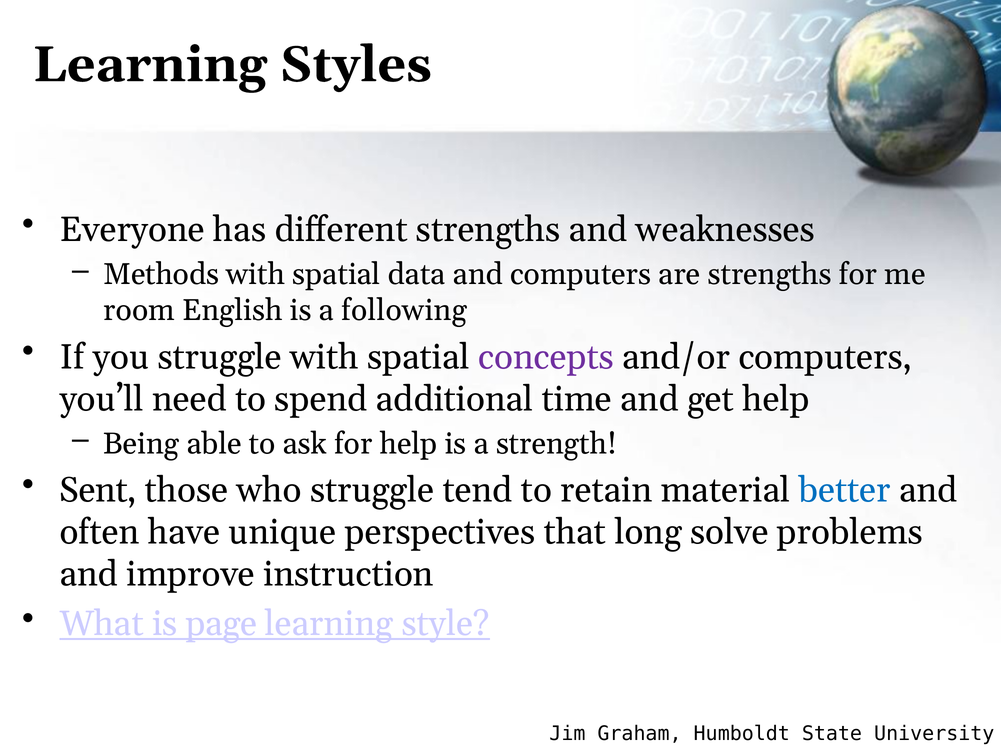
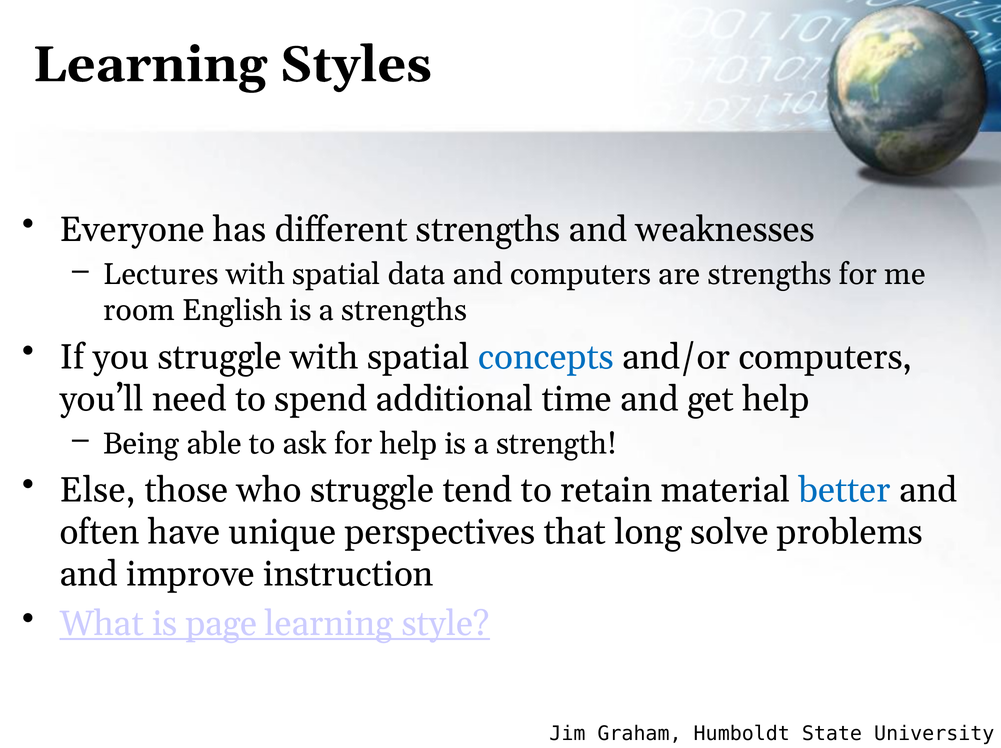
Methods: Methods -> Lectures (161, 275)
a following: following -> strengths (404, 311)
concepts colour: purple -> blue (546, 357)
Sent: Sent -> Else (98, 490)
